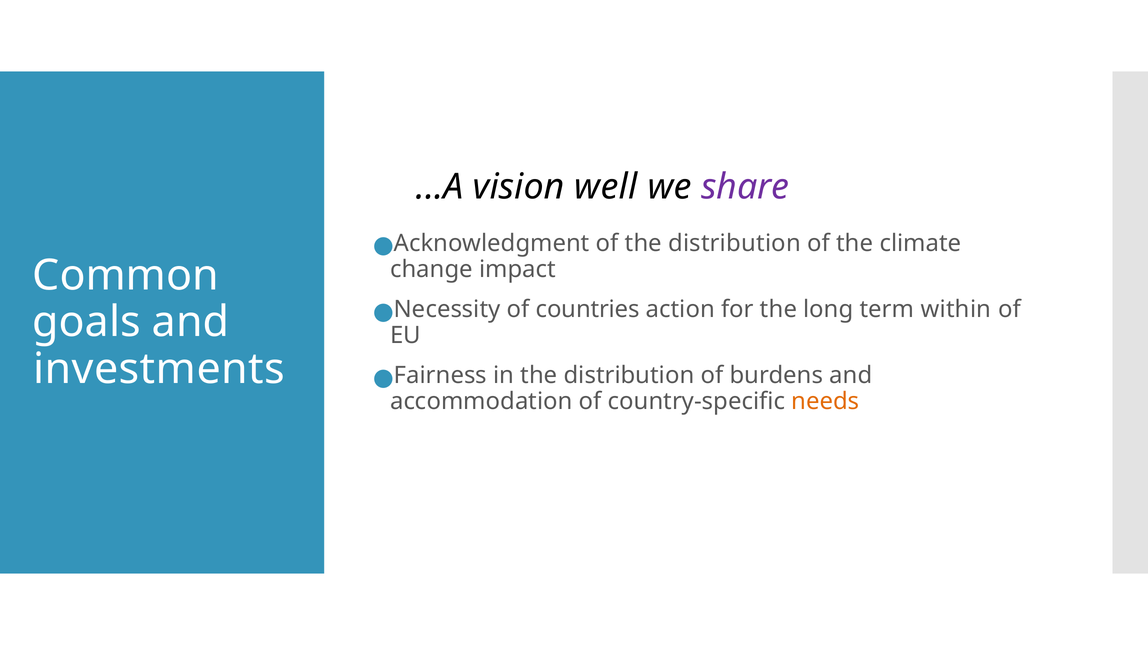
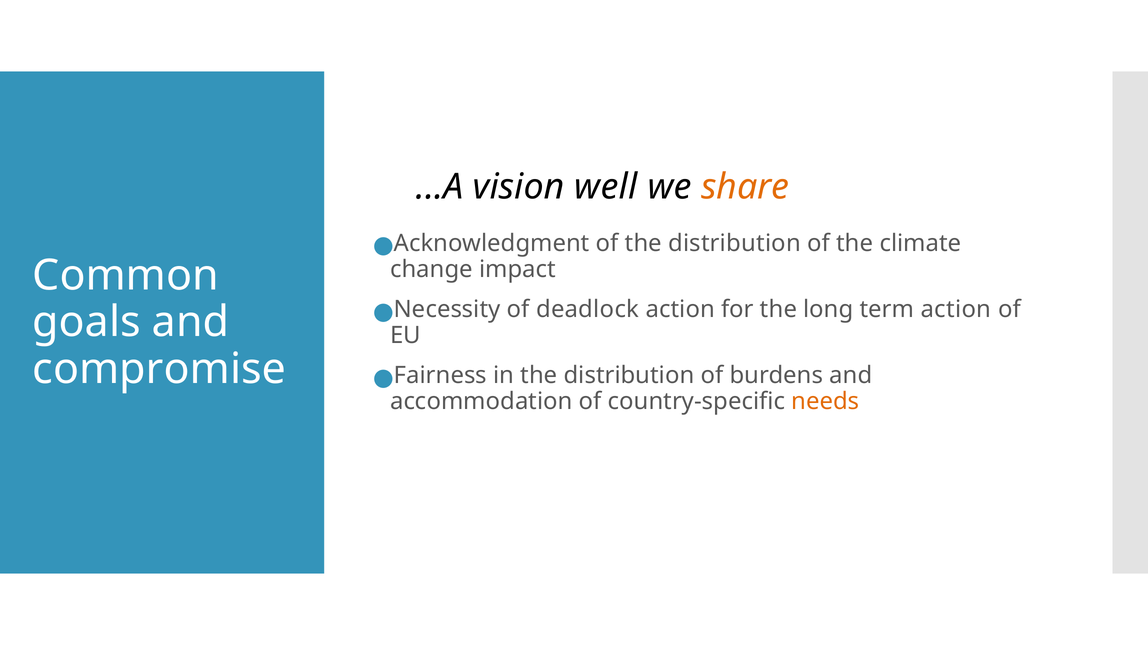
share colour: purple -> orange (745, 187)
countries: countries -> deadlock (588, 309)
term within: within -> action (956, 309)
investments: investments -> compromise (159, 369)
